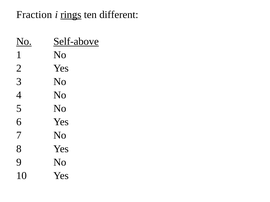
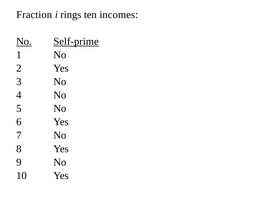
rings underline: present -> none (71, 15)
different: different -> incomes (119, 15)
Self-above: Self-above -> Self-prime (76, 42)
